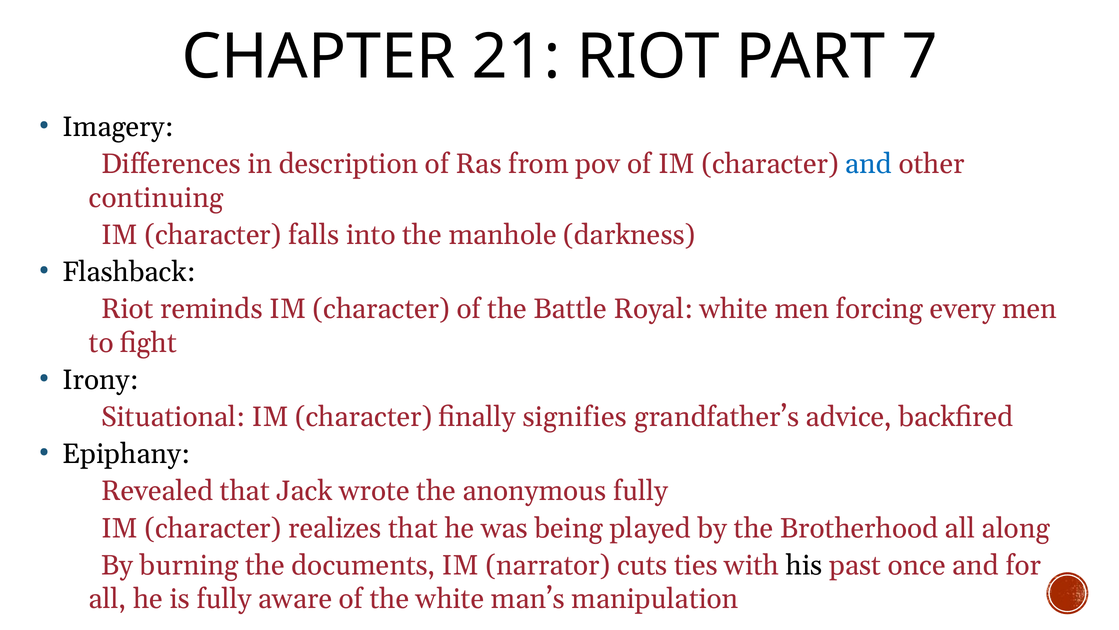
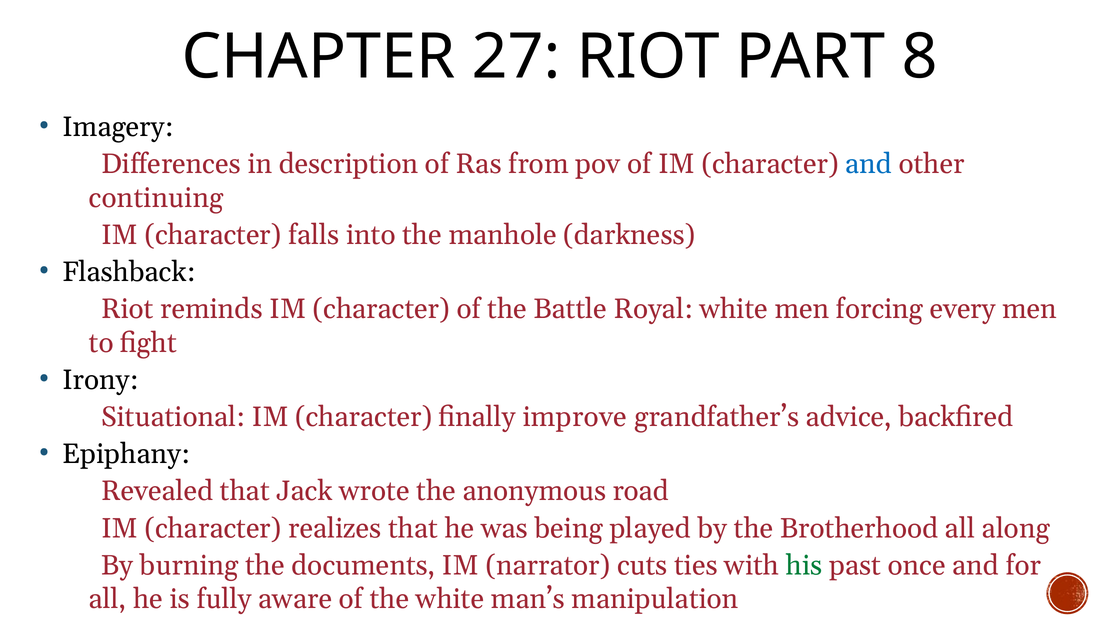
21: 21 -> 27 (516, 57)
7: 7 -> 8 (920, 57)
signifies: signifies -> improve (575, 417)
anonymous fully: fully -> road (641, 491)
his colour: black -> green (804, 565)
